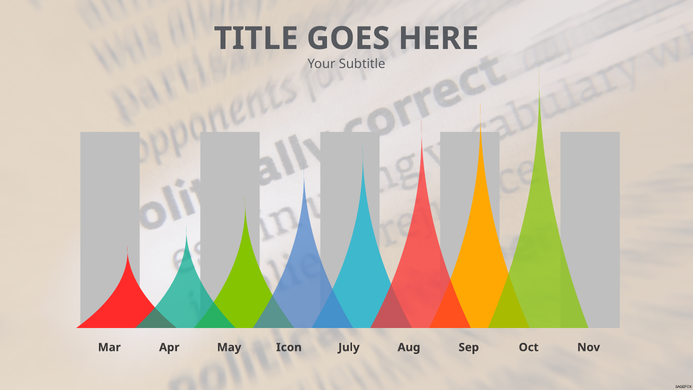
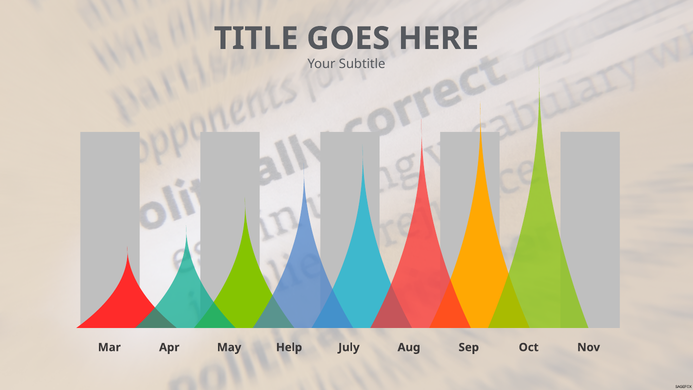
Icon: Icon -> Help (289, 347)
